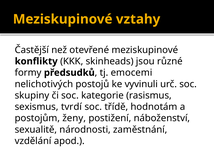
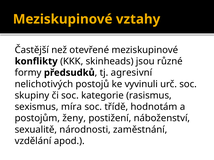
emocemi: emocemi -> agresivní (131, 73)
tvrdí: tvrdí -> míra (71, 107)
